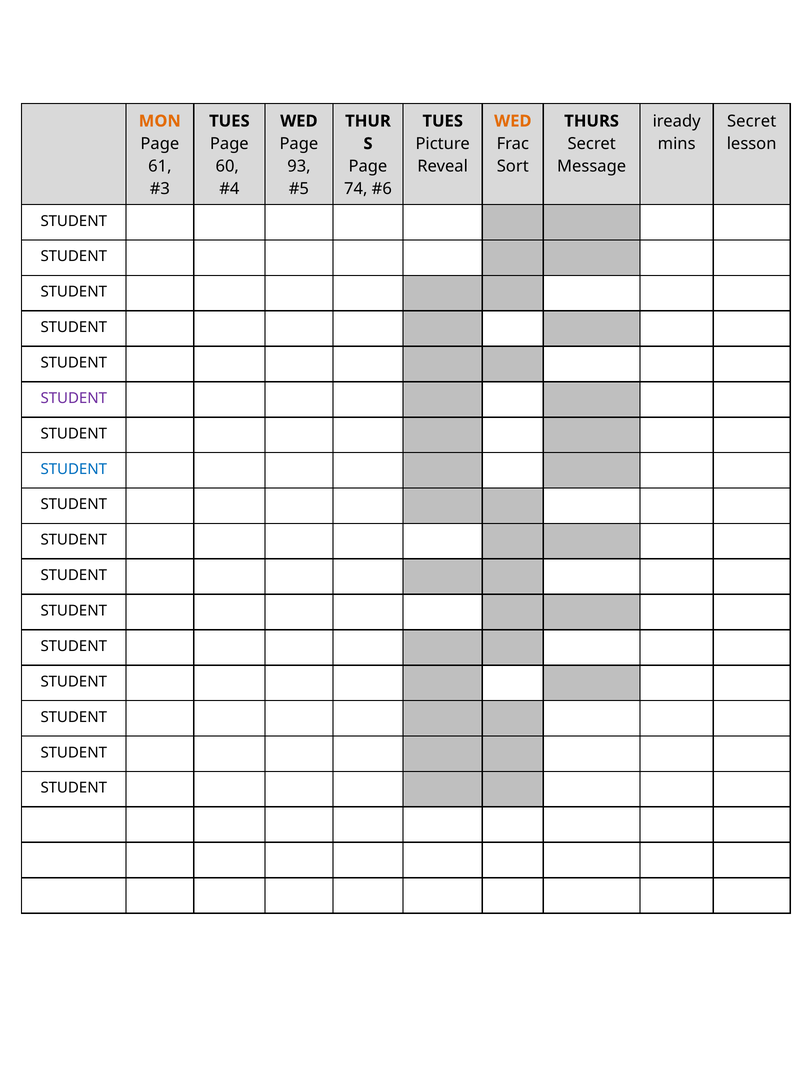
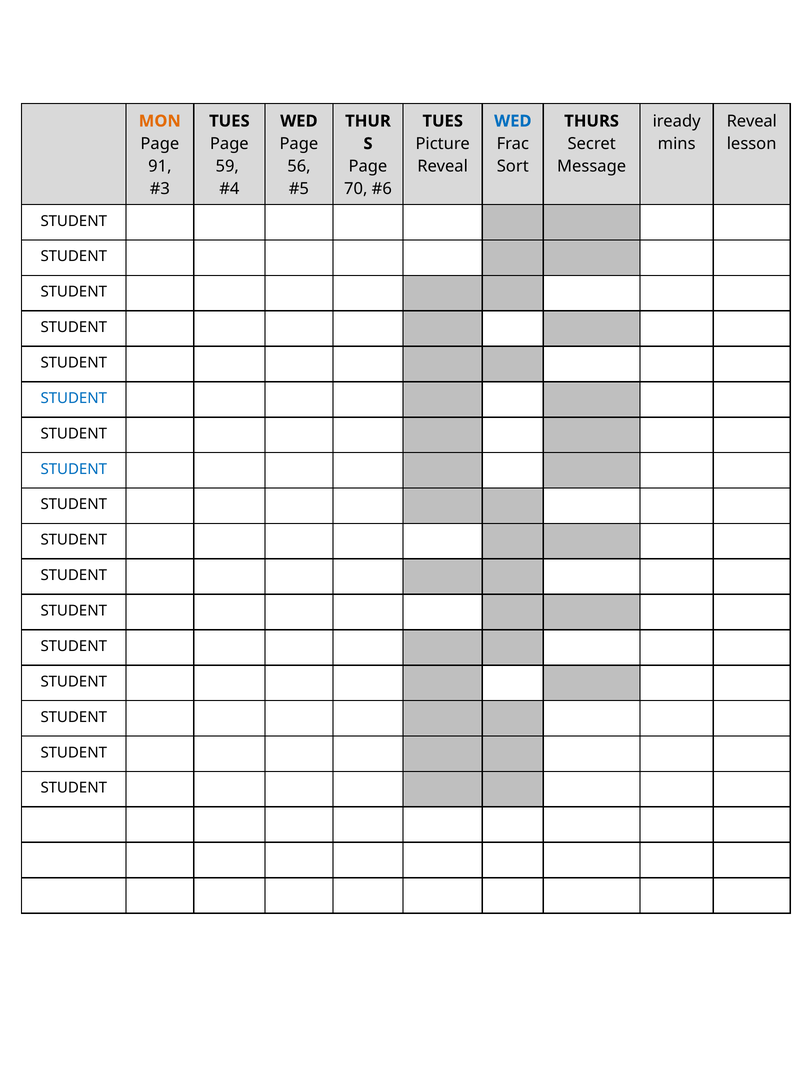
Secret: Secret -> Reveal (752, 121)
WED colour: orange -> blue (513, 121)
61: 61 -> 91 (160, 166)
60: 60 -> 59 (227, 166)
93: 93 -> 56 (299, 166)
74: 74 -> 70 (356, 189)
STUDENT colour: purple -> blue (74, 398)
